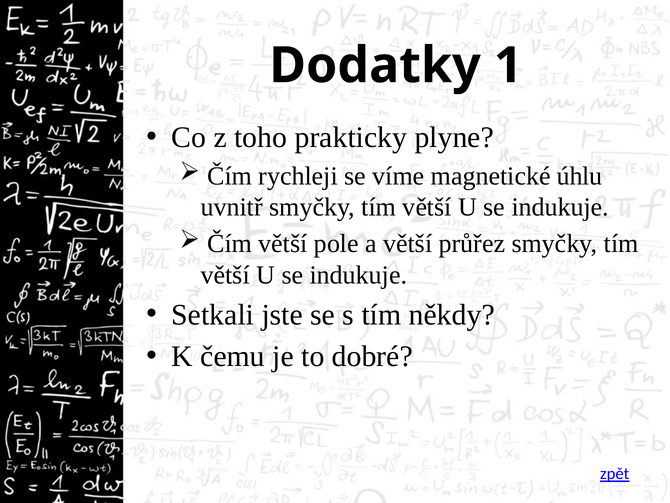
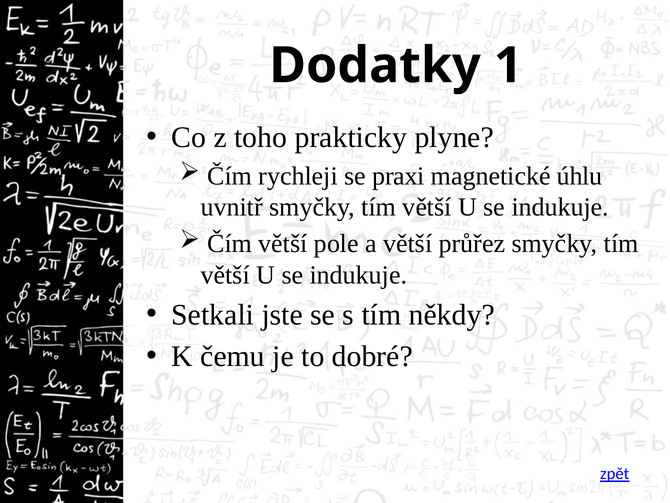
víme: víme -> praxi (398, 176)
